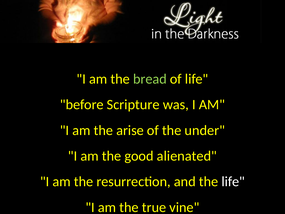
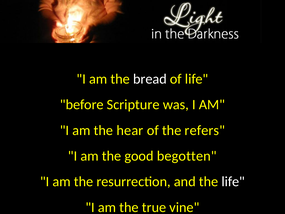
bread colour: light green -> white (150, 79)
arise: arise -> hear (130, 130)
under: under -> refers (205, 130)
alienated: alienated -> begotten (187, 156)
